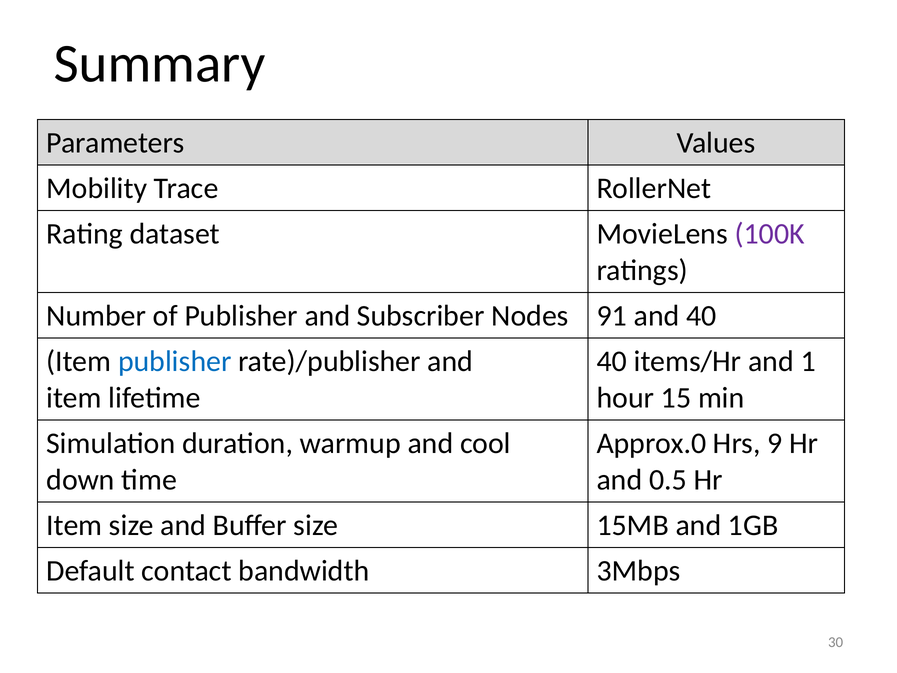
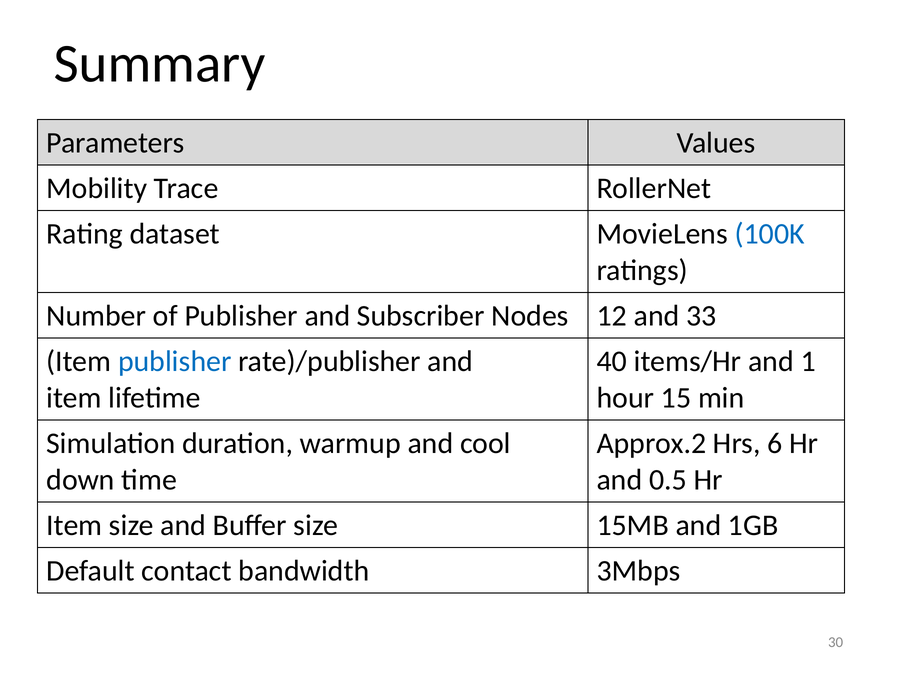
100K colour: purple -> blue (770, 234)
91: 91 -> 12 (612, 316)
and 40: 40 -> 33 (701, 316)
Approx.0: Approx.0 -> Approx.2 (652, 443)
9: 9 -> 6 (775, 443)
